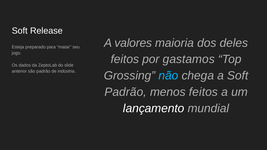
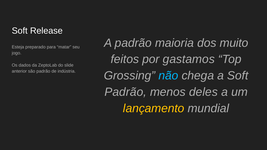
A valores: valores -> padrão (133, 43)
deles: deles -> muito (234, 43)
menos feitos: feitos -> deles (203, 92)
lançamento colour: white -> yellow (154, 108)
